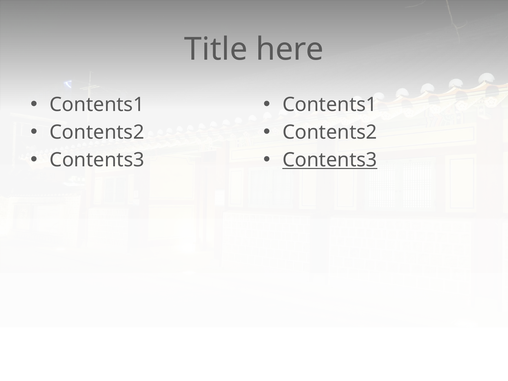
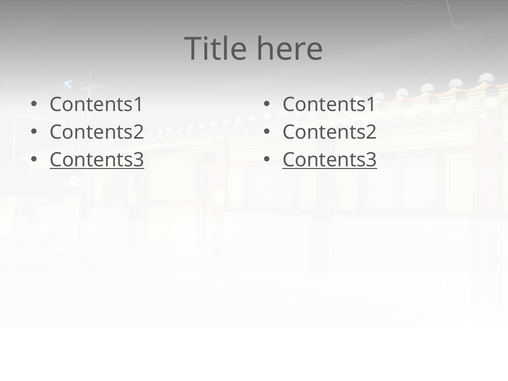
Contents3 underline: none -> present (97, 160)
